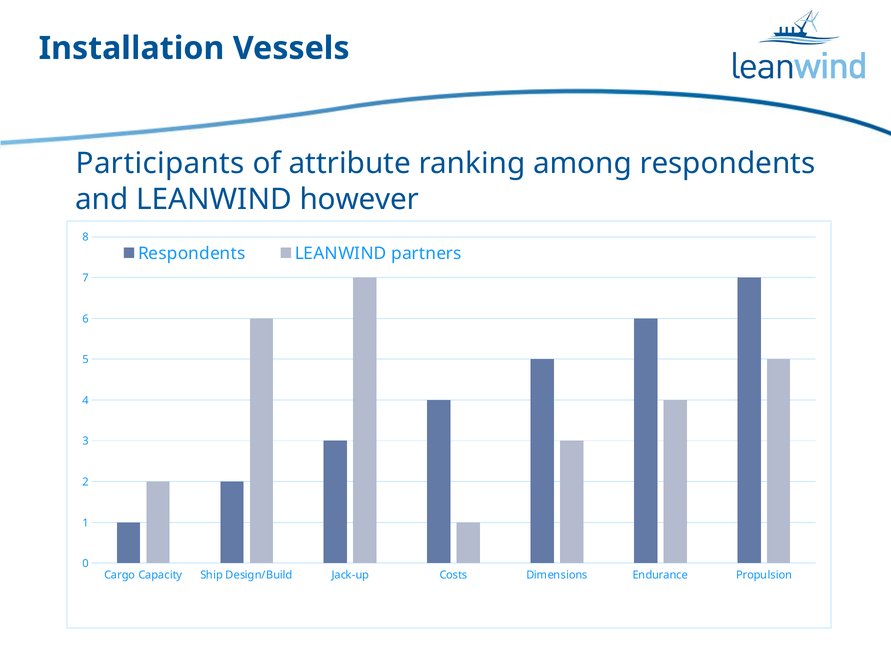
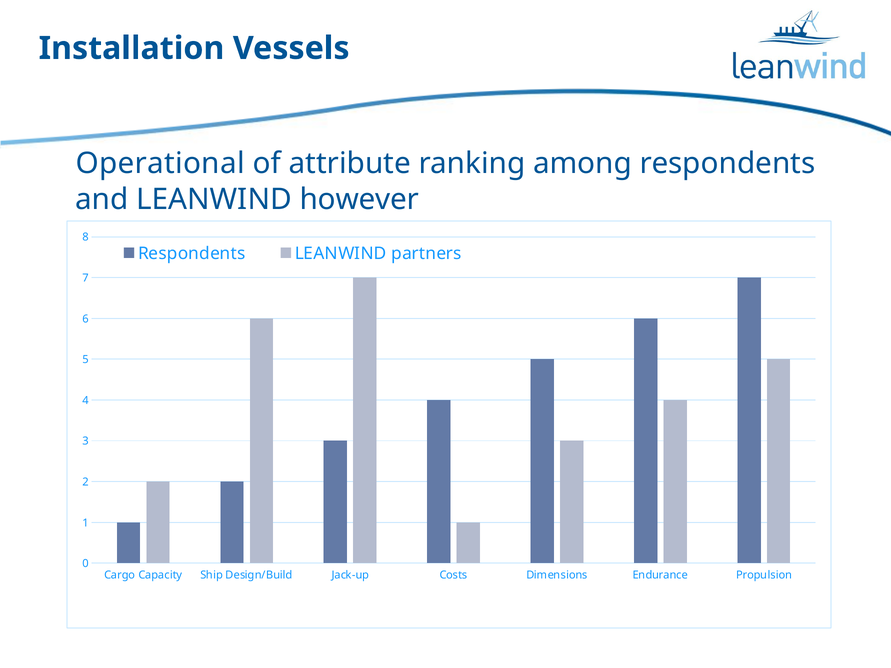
Participants: Participants -> Operational (160, 164)
